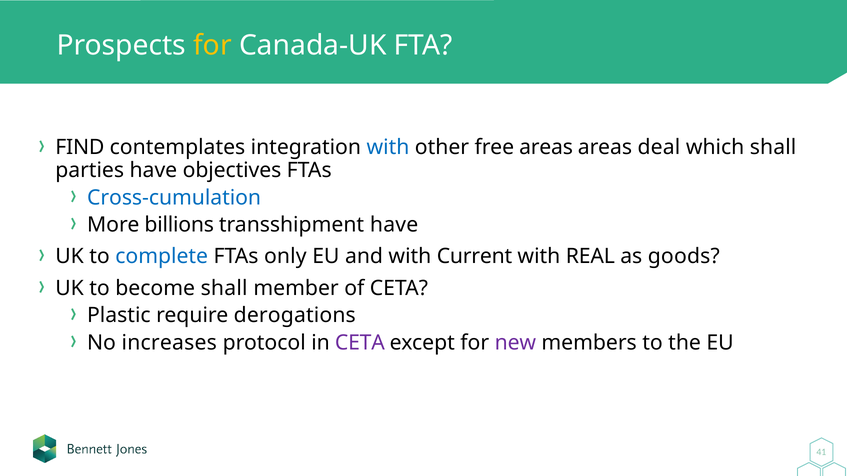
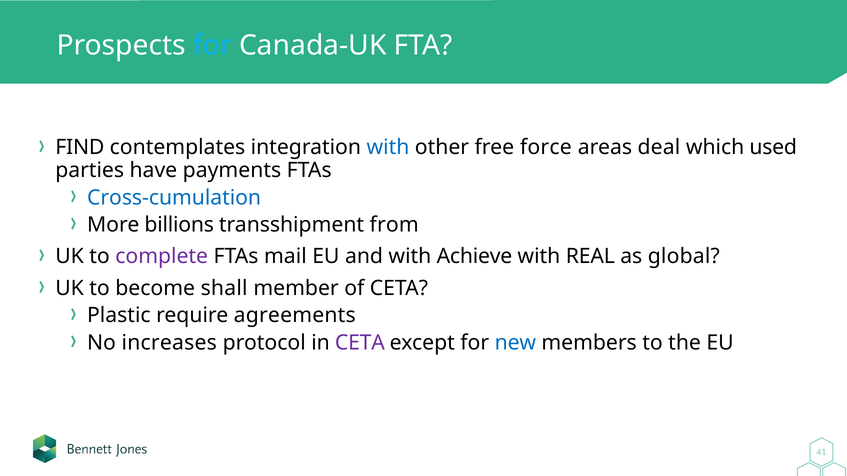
for colour: yellow -> light blue (212, 46)
free areas: areas -> force (546, 148)
which shall: shall -> used (773, 148)
objectives: objectives -> payments (232, 170)
transshipment have: have -> from (394, 225)
complete colour: blue -> purple (162, 257)
only: only -> mail (285, 257)
Current: Current -> Achieve (474, 257)
goods: goods -> global (684, 257)
derogations: derogations -> agreements (295, 316)
new colour: purple -> blue (515, 343)
